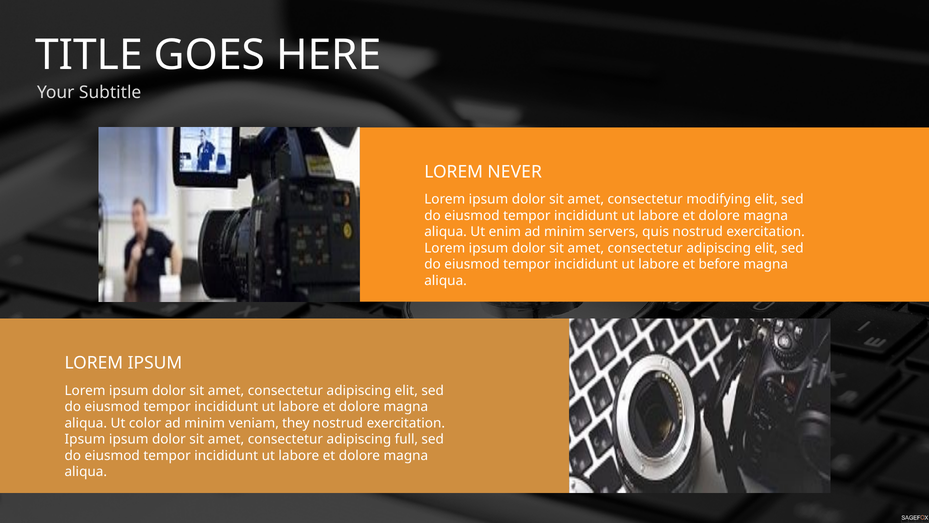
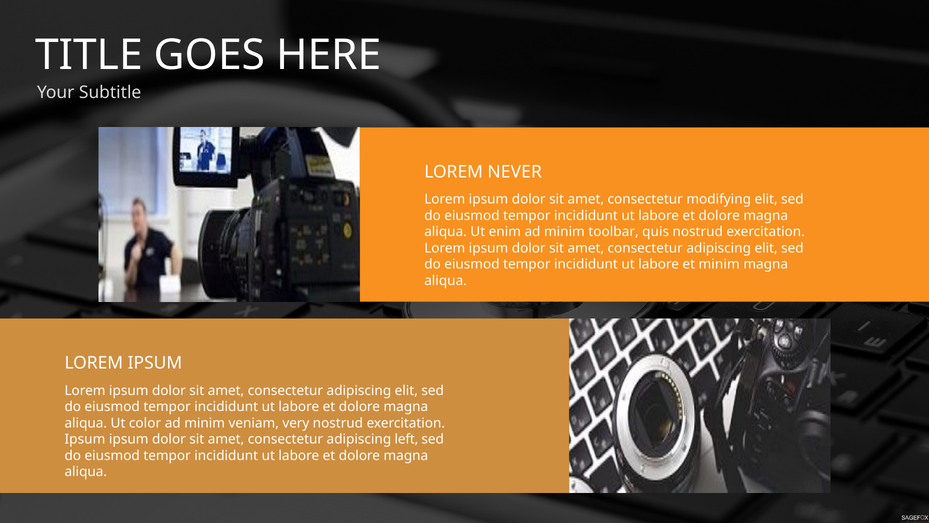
servers: servers -> toolbar (614, 232)
et before: before -> minim (719, 264)
they: they -> very (296, 423)
full: full -> left (406, 439)
